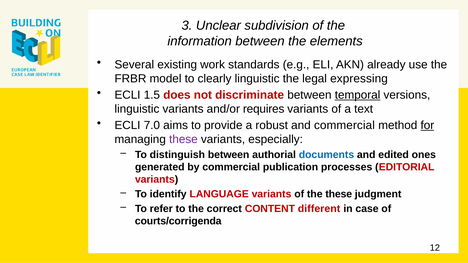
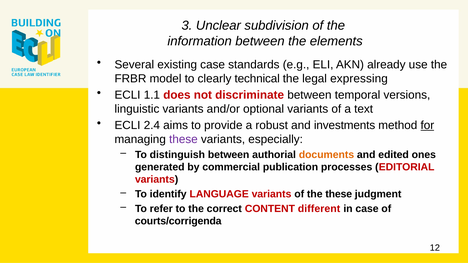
existing work: work -> case (213, 65)
clearly linguistic: linguistic -> technical (257, 79)
1.5: 1.5 -> 1.1 (152, 95)
temporal underline: present -> none (358, 95)
requires: requires -> optional (264, 109)
7.0: 7.0 -> 2.4 (152, 125)
and commercial: commercial -> investments (345, 125)
documents colour: blue -> orange (326, 155)
